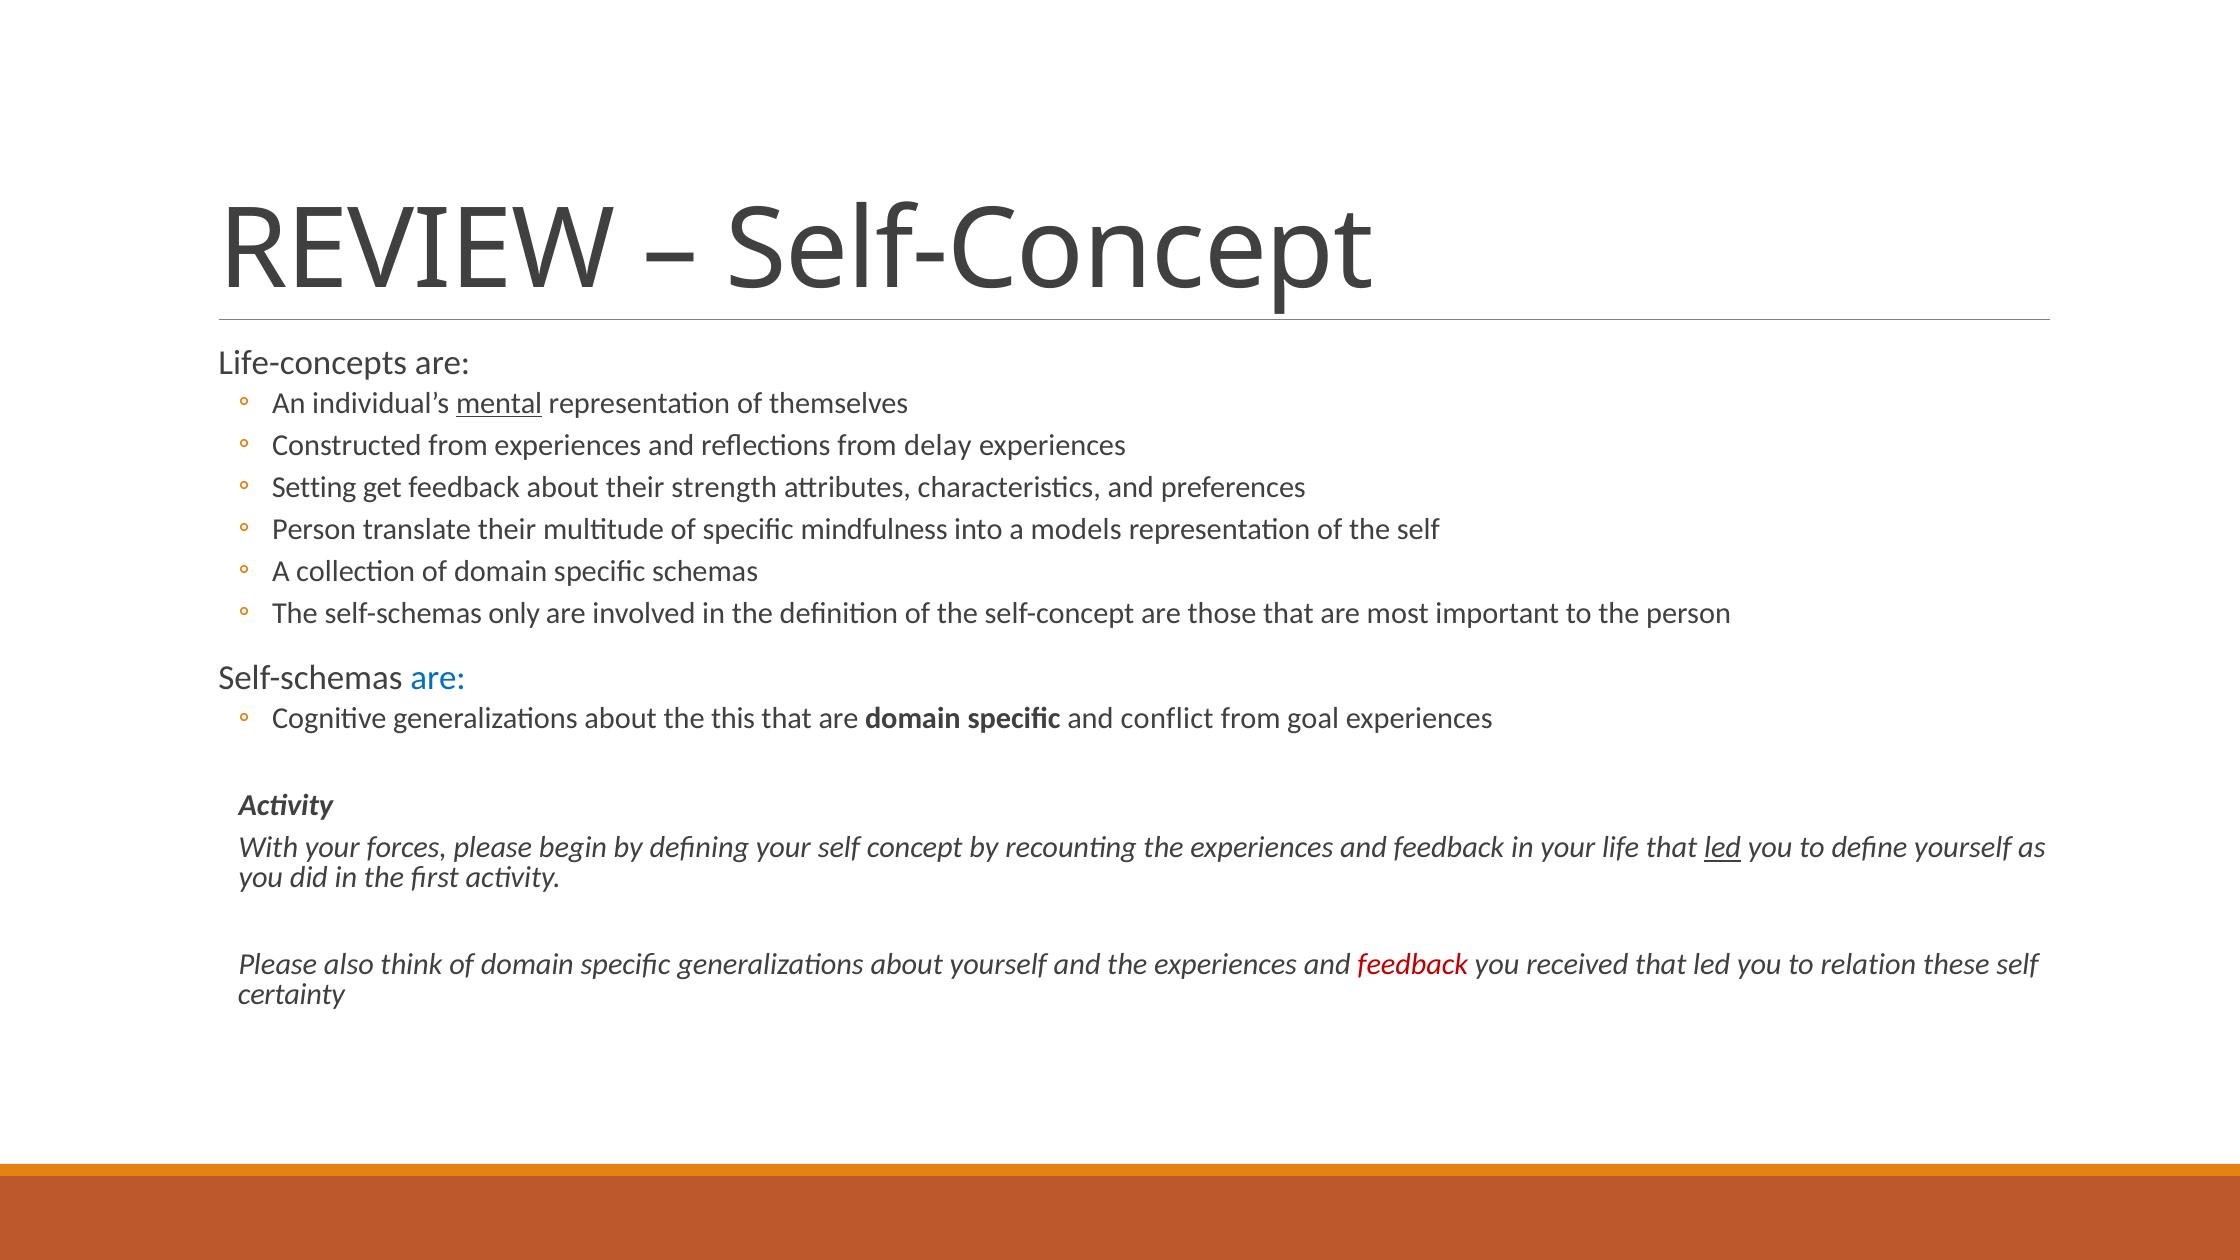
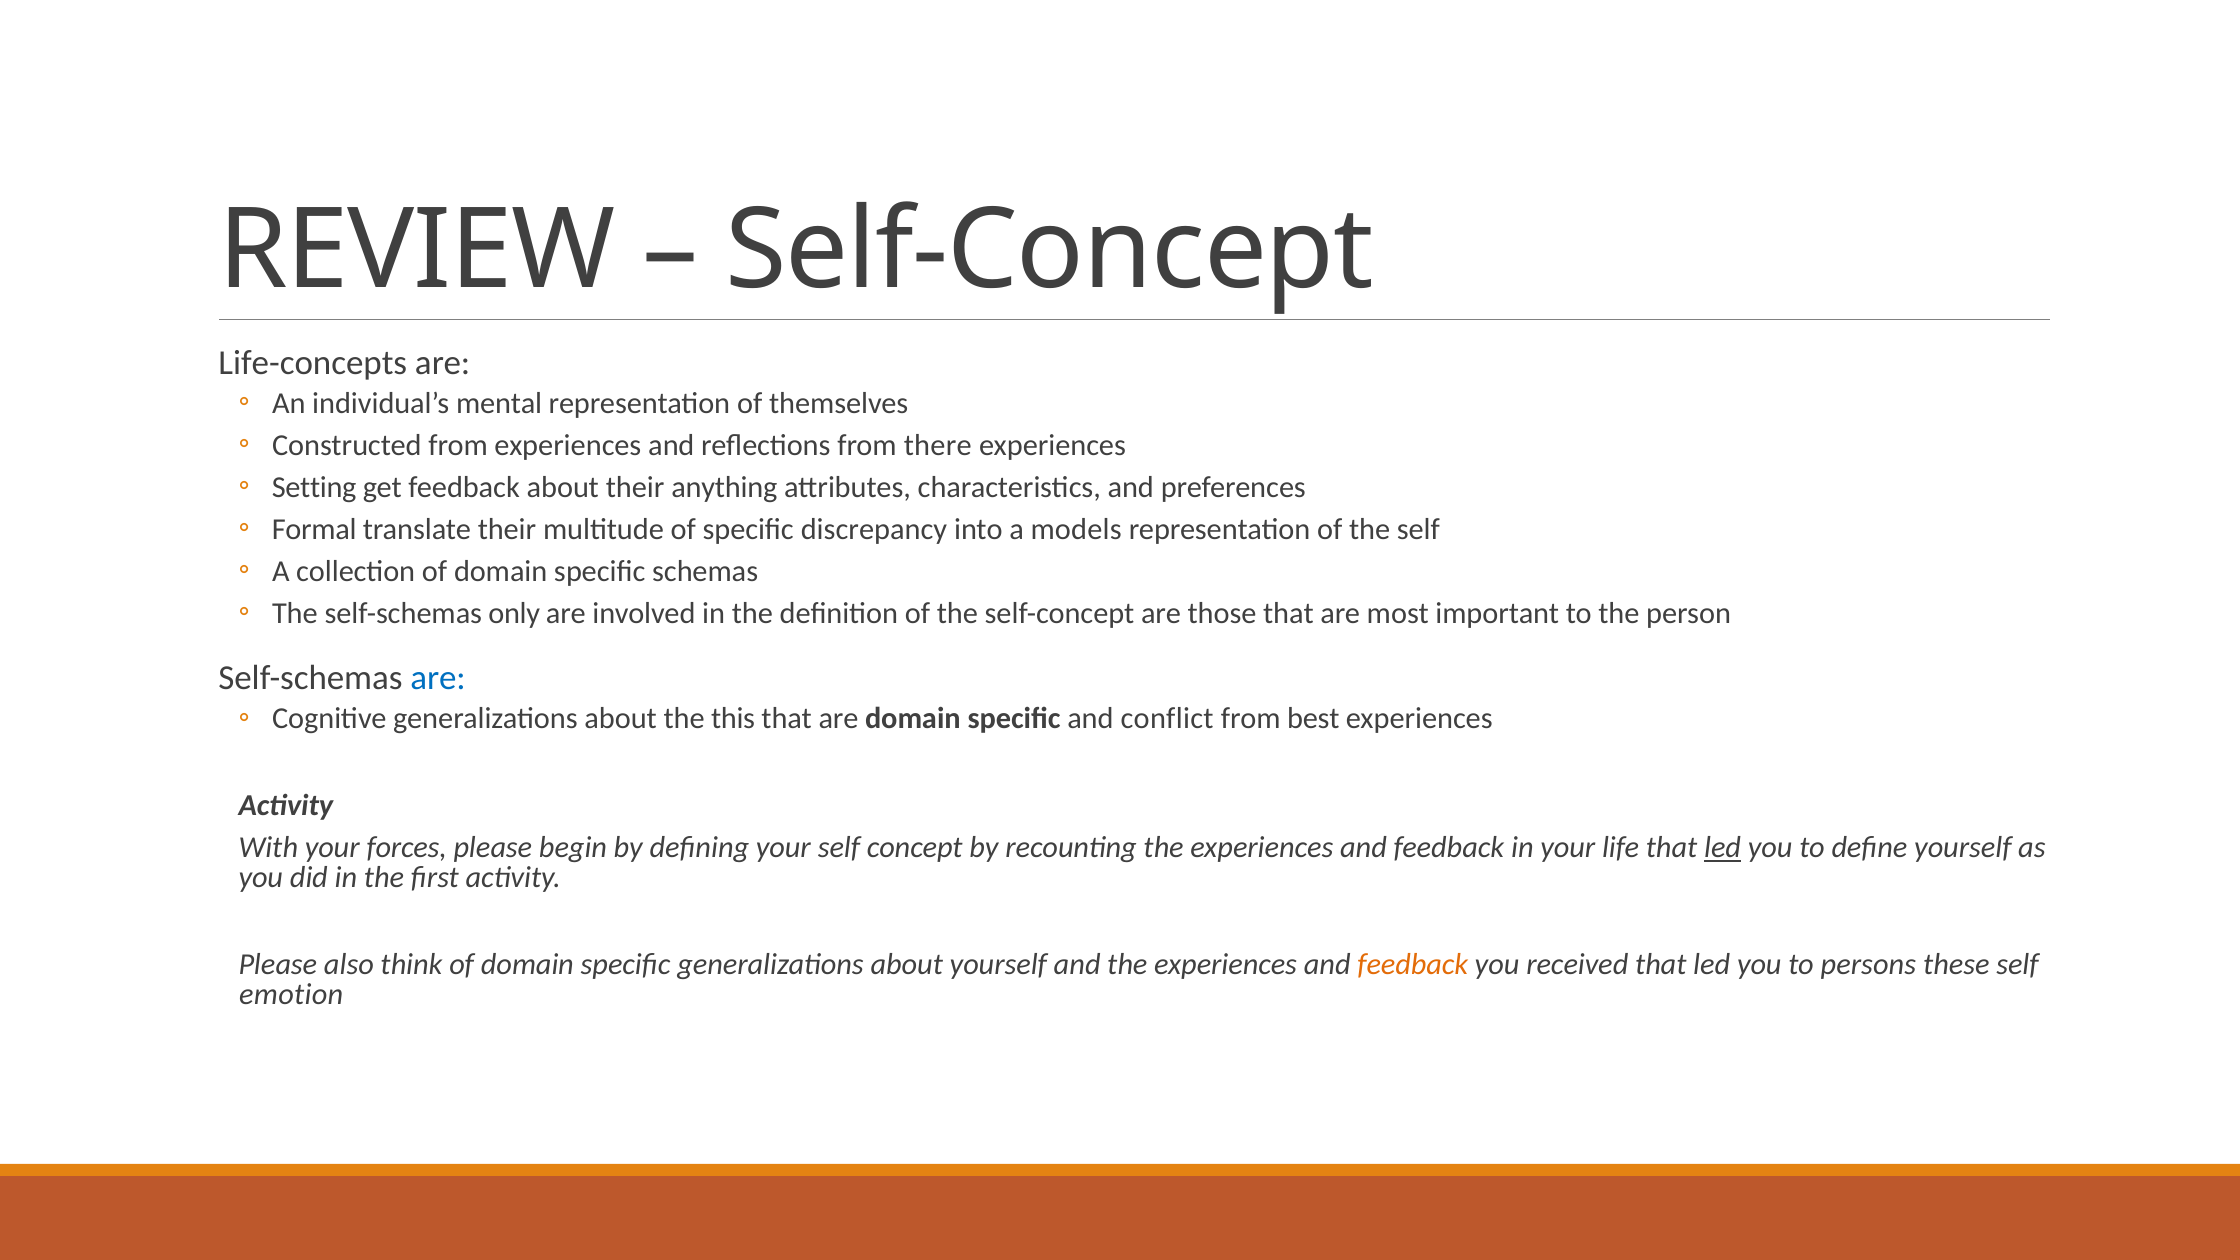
mental underline: present -> none (499, 403)
delay: delay -> there (938, 445)
strength: strength -> anything (724, 487)
Person: Person -> Formal (314, 529)
mindfulness: mindfulness -> discrepancy (874, 529)
goal: goal -> best (1313, 719)
feedback colour: red -> orange (1413, 965)
relation: relation -> persons (1868, 965)
certainty: certainty -> emotion (291, 994)
